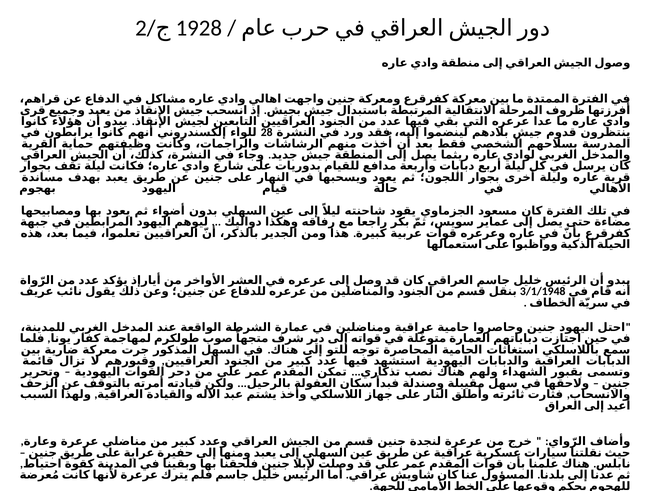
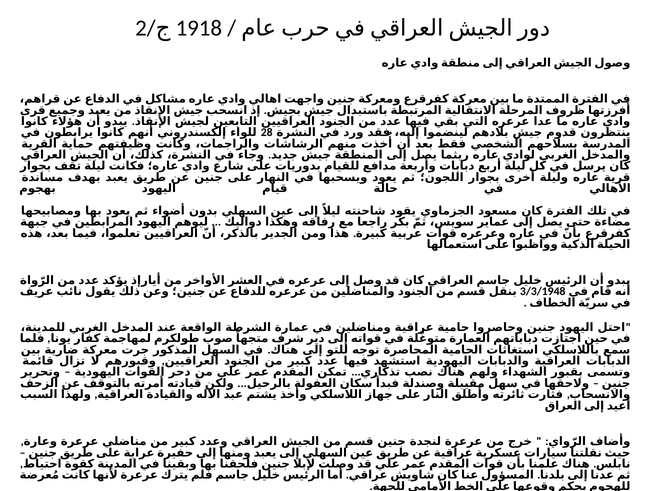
1928: 1928 -> 1918 (199, 28)
3/1/1948: 3/1/1948 -> 3/3/1948 (543, 292)
